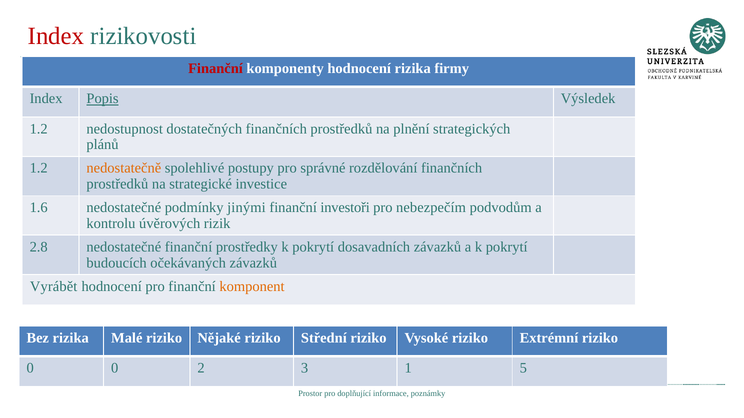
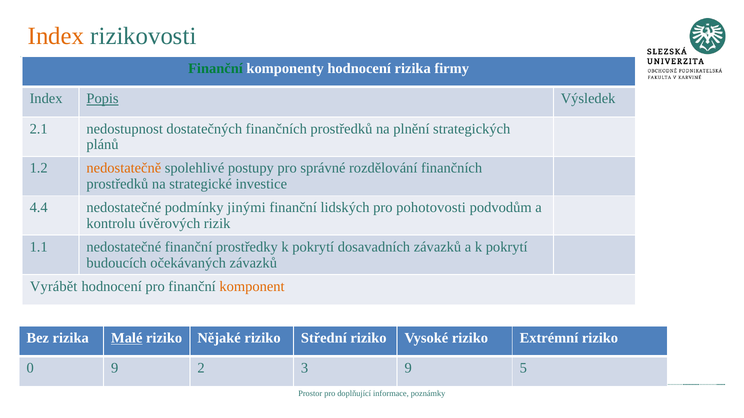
Index colour: red -> orange (56, 36)
Finanční colour: red -> green (215, 69)
1.2: 1.2 -> 2.1 (39, 129)
1.6: 1.6 -> 4.4 (39, 208)
investoři: investoři -> lidských (345, 208)
nebezpečím: nebezpečím -> pohotovosti (431, 208)
2.8: 2.8 -> 1.1 (39, 247)
Malé underline: none -> present (127, 338)
0 0: 0 -> 9 (115, 369)
3 1: 1 -> 9 (408, 369)
